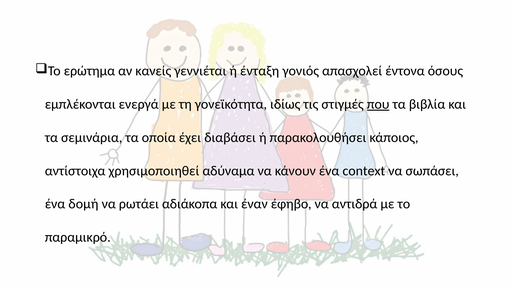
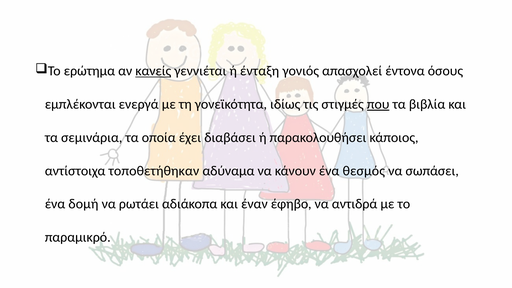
κανείς underline: none -> present (153, 71)
χρησιμοποιηθεί: χρησιμοποιηθεί -> τοποθετήθηκαν (154, 171)
context: context -> θεσμός (364, 171)
